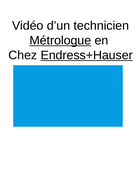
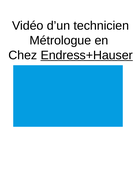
Métrologue underline: present -> none (60, 41)
